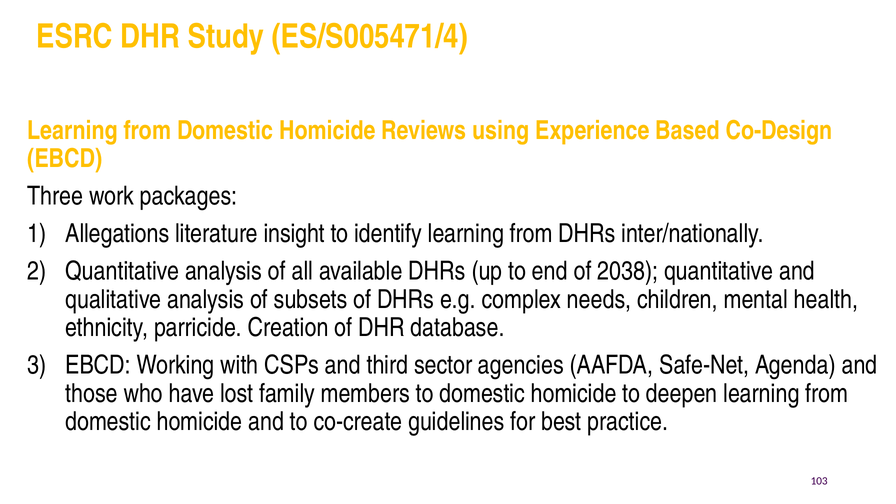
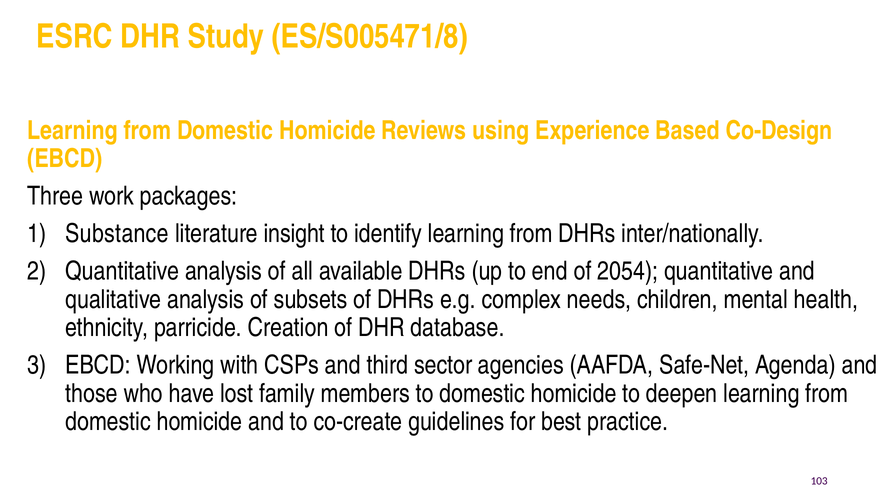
ES/S005471/4: ES/S005471/4 -> ES/S005471/8 (370, 37)
Allegations: Allegations -> Substance (117, 234)
2038: 2038 -> 2054 (628, 271)
